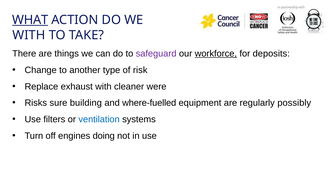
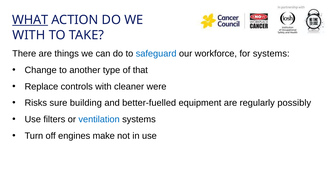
safeguard colour: purple -> blue (156, 54)
workforce underline: present -> none (216, 54)
for deposits: deposits -> systems (271, 54)
risk: risk -> that (140, 70)
exhaust: exhaust -> controls (77, 87)
where-fuelled: where-fuelled -> better-fuelled (149, 103)
doing: doing -> make (104, 136)
